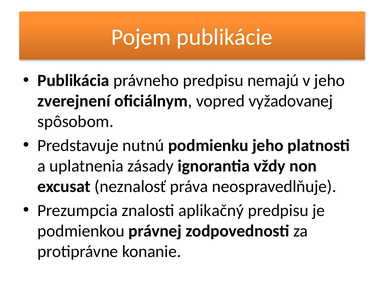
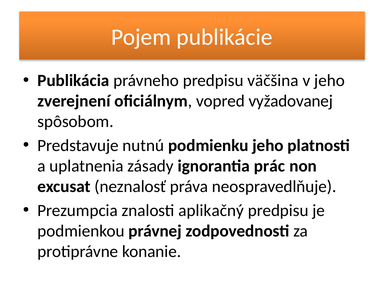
nemajú: nemajú -> väčšina (273, 81)
vždy: vždy -> prác (269, 166)
